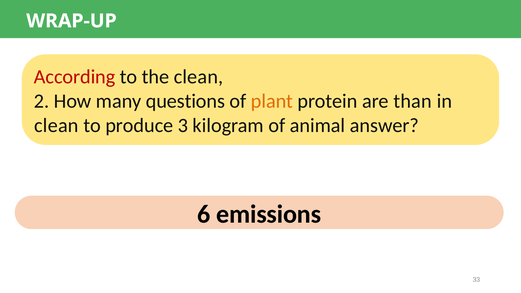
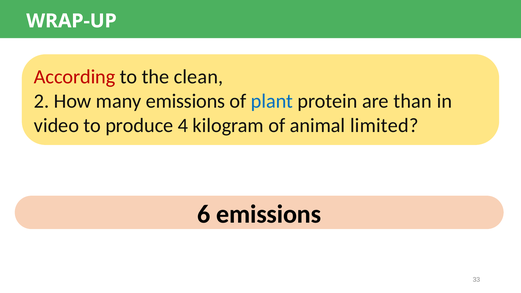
many questions: questions -> emissions (185, 101)
plant colour: orange -> blue (272, 101)
clean: clean -> video (56, 125)
3: 3 -> 4 (183, 125)
answer: answer -> limited (384, 125)
